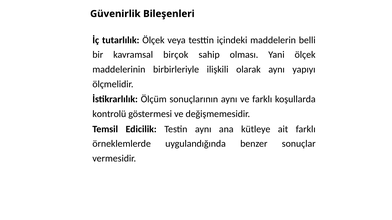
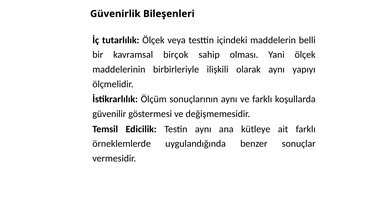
kontrolü: kontrolü -> güvenilir (109, 114)
